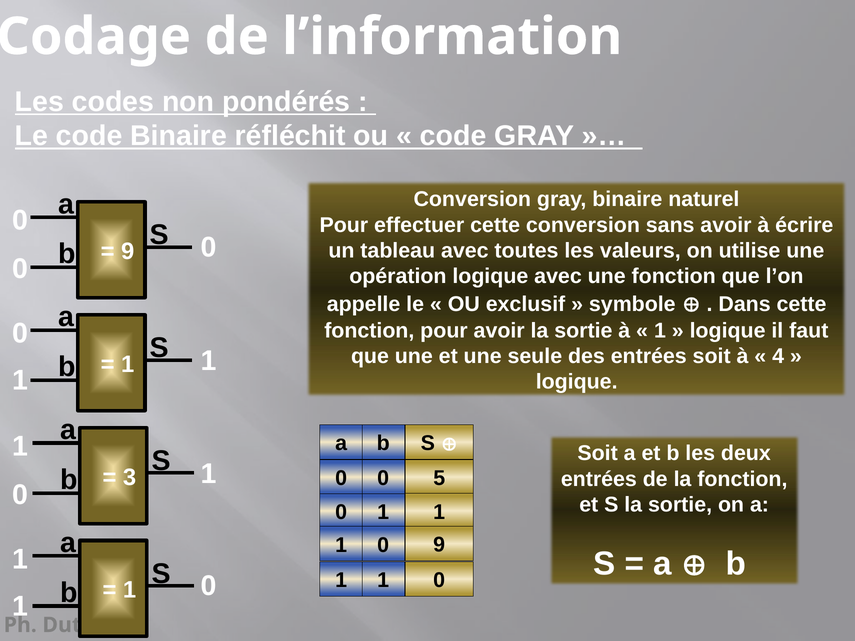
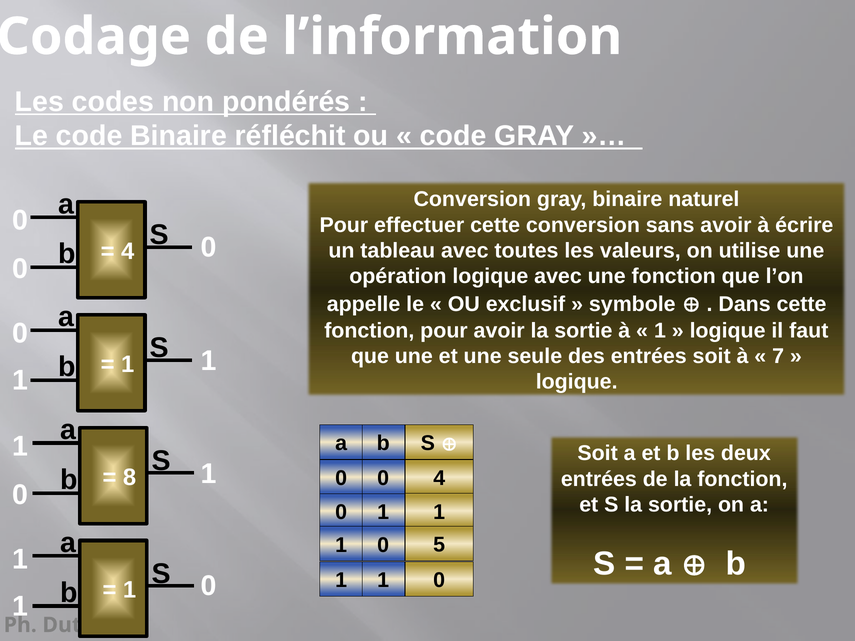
9: 9 -> 4 (128, 251)
4: 4 -> 7 (778, 356)
3: 3 -> 8 (130, 477)
0 5: 5 -> 4 (439, 478)
1 9: 9 -> 5 (439, 545)
